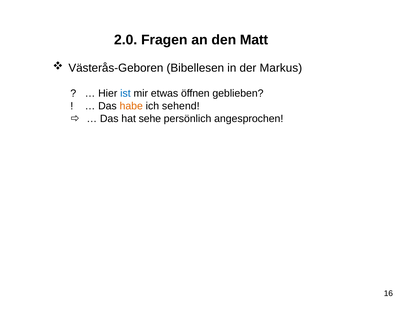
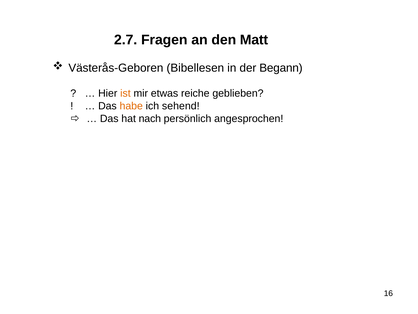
2.0: 2.0 -> 2.7 (126, 40)
Markus: Markus -> Begann (281, 68)
ist colour: blue -> orange (125, 93)
öffnen: öffnen -> reiche (195, 93)
sehe: sehe -> nach (150, 118)
